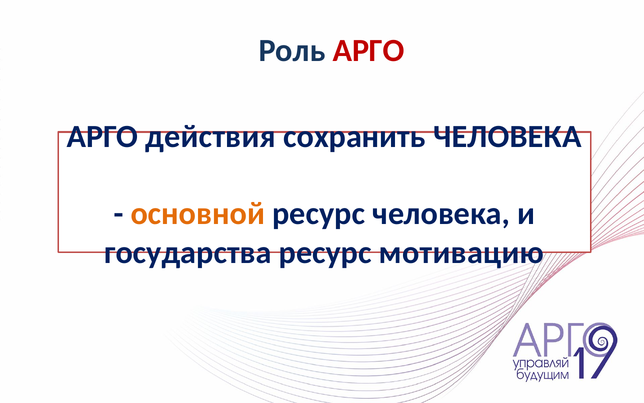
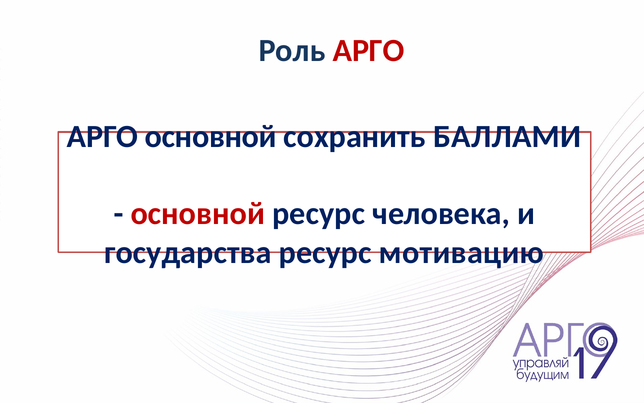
АРГО действия: действия -> основной (211, 136)
сохранить ЧЕЛОВЕКА: ЧЕЛОВЕКА -> БАЛЛАМИ (507, 136)
основной colour: orange -> red (198, 214)
